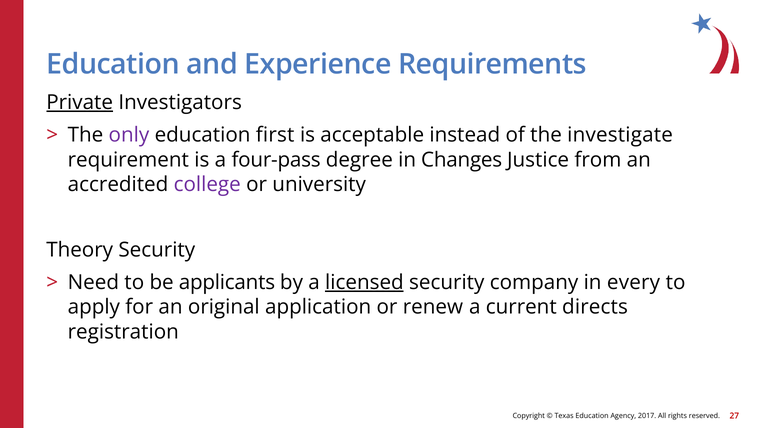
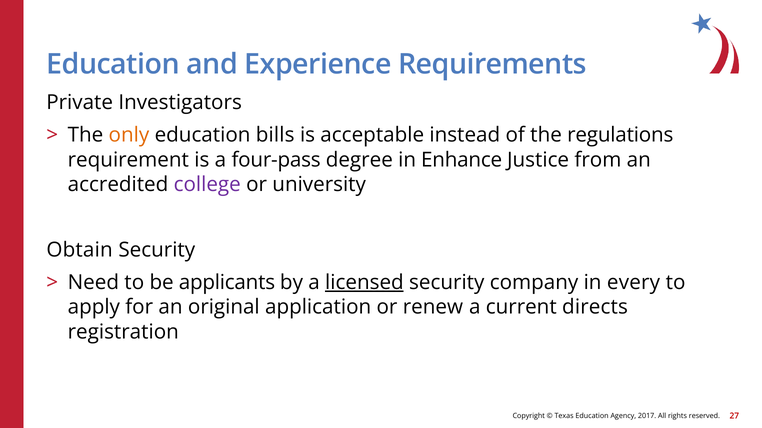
Private underline: present -> none (80, 103)
only colour: purple -> orange (129, 135)
first: first -> bills (275, 135)
investigate: investigate -> regulations (620, 135)
Changes: Changes -> Enhance (462, 160)
Theory: Theory -> Obtain (80, 250)
